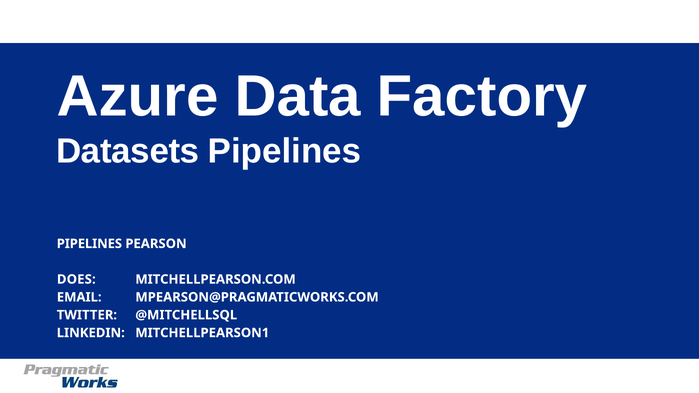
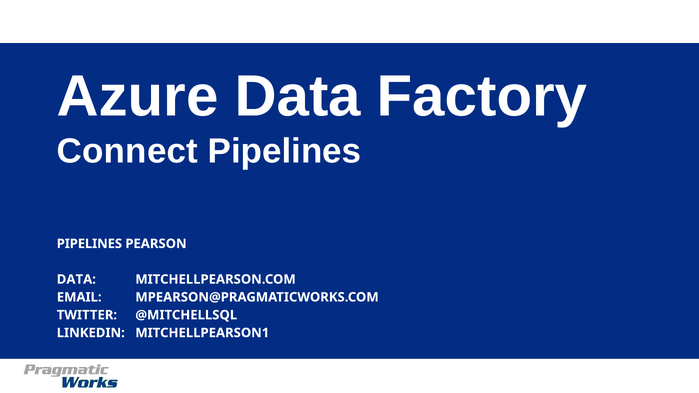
Datasets: Datasets -> Connect (127, 152)
DOES: DOES -> DATA (76, 279)
